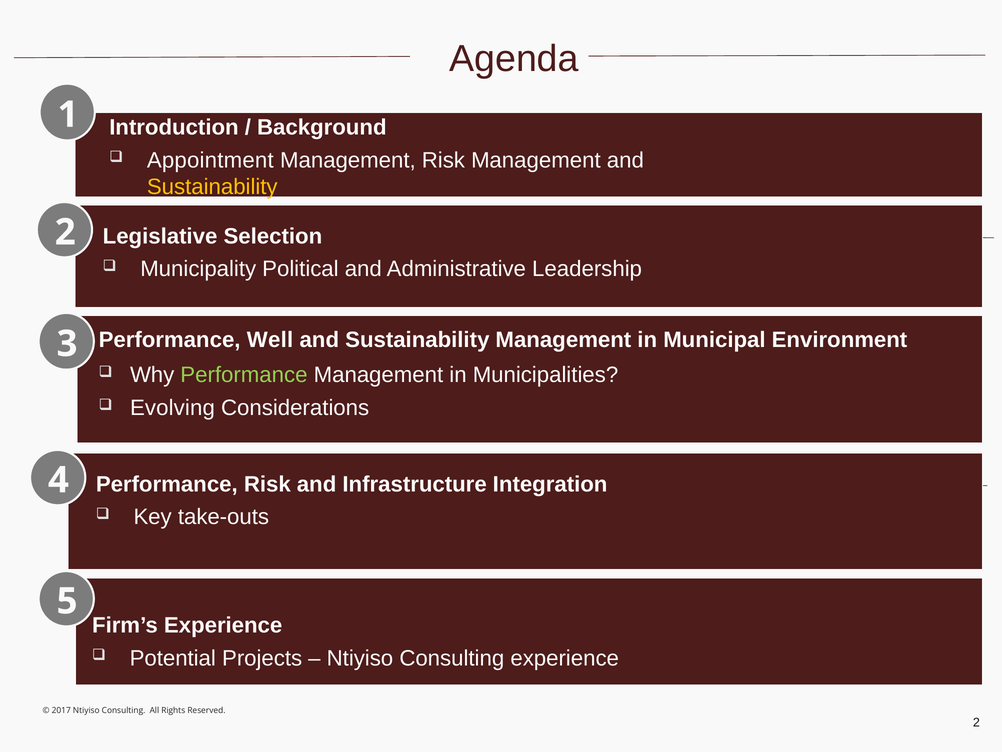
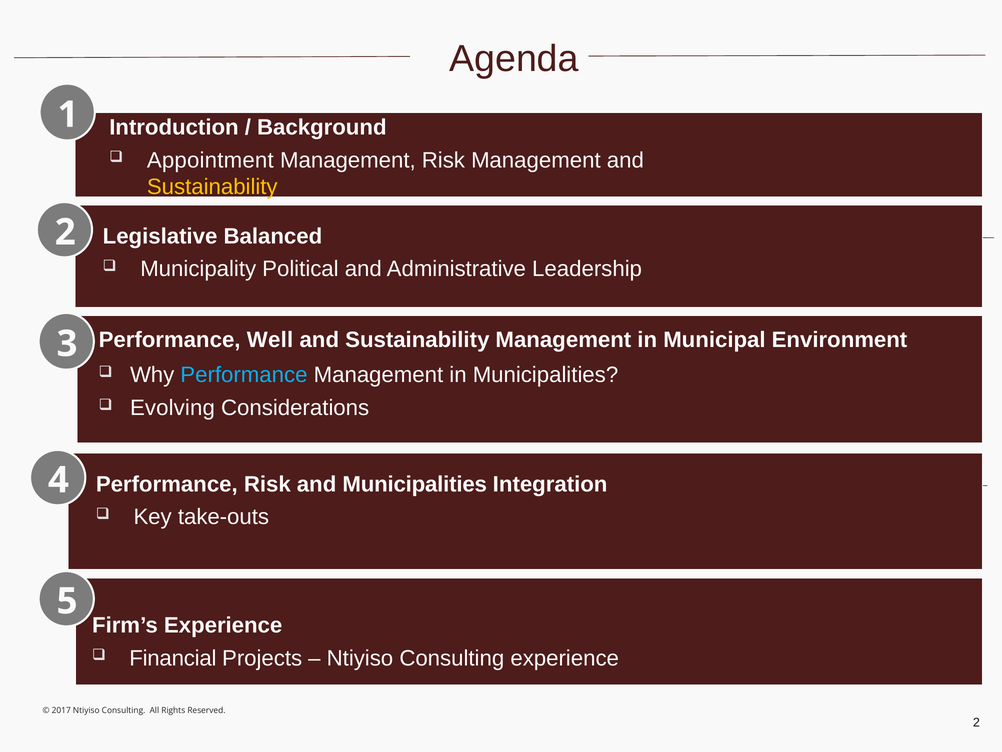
Selection: Selection -> Balanced (273, 236)
Performance colour: light green -> light blue (244, 375)
and Infrastructure: Infrastructure -> Municipalities (415, 484)
Potential: Potential -> Financial (173, 658)
